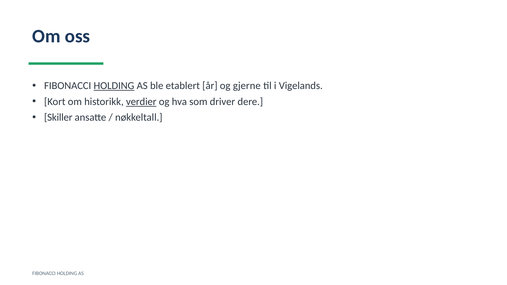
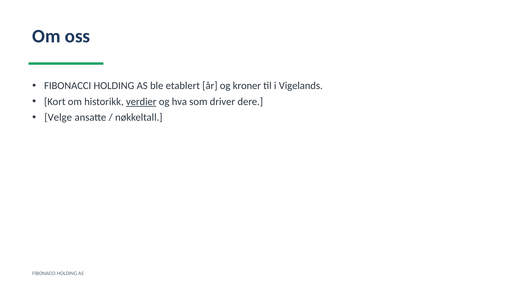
HOLDING underline: present -> none (114, 86)
gjerne: gjerne -> kroner (247, 86)
Skiller: Skiller -> Velge (58, 118)
